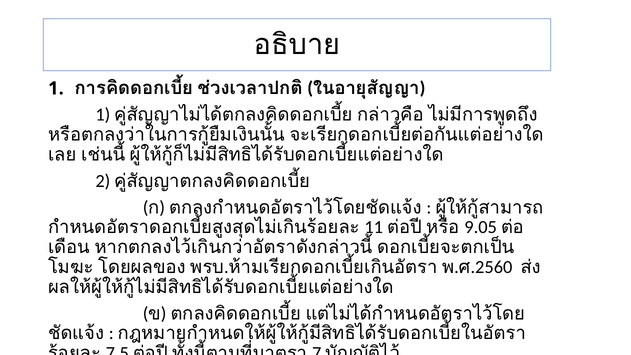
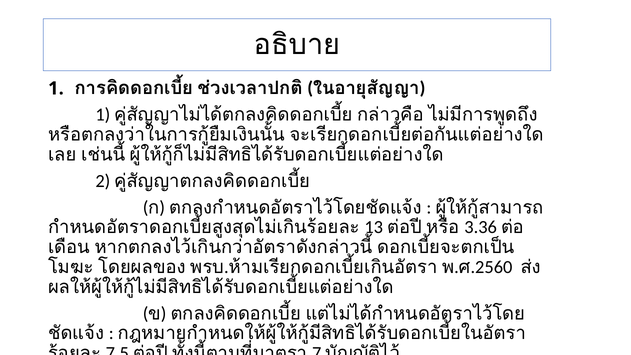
11: 11 -> 13 (374, 227)
9.05: 9.05 -> 3.36 (481, 227)
